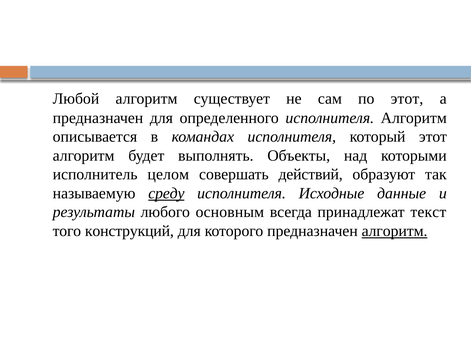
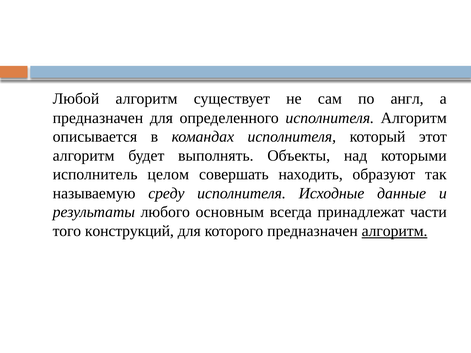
по этот: этот -> англ (407, 99)
действий: действий -> находить (311, 175)
среду underline: present -> none (166, 193)
текст: текст -> части (429, 212)
